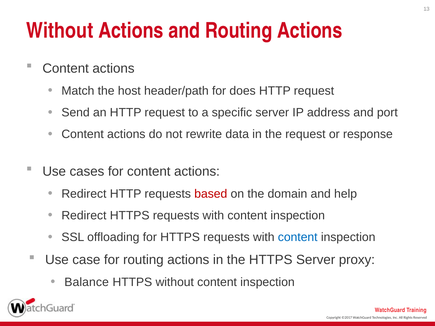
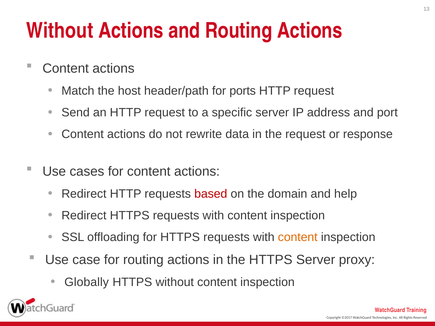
does: does -> ports (243, 91)
content colour: blue -> orange (298, 237)
Balance: Balance -> Globally (87, 282)
